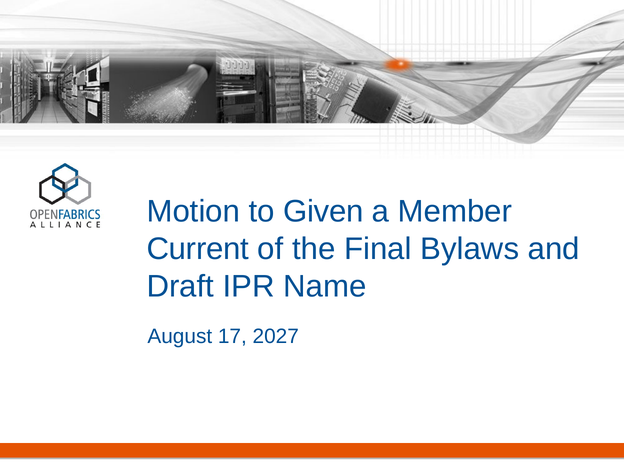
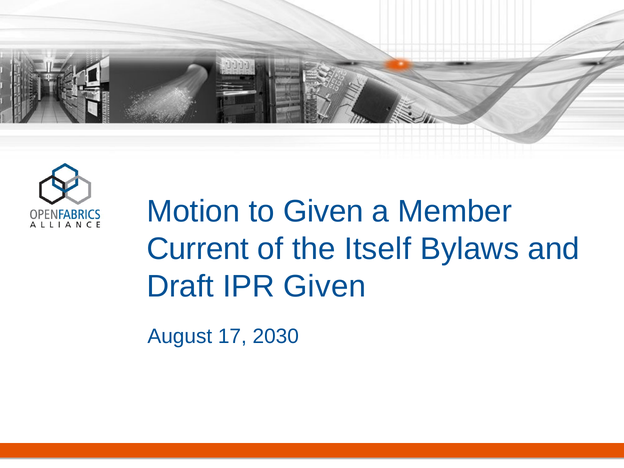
Final: Final -> Itself (378, 249)
IPR Name: Name -> Given (325, 286)
2027: 2027 -> 2030 (276, 336)
